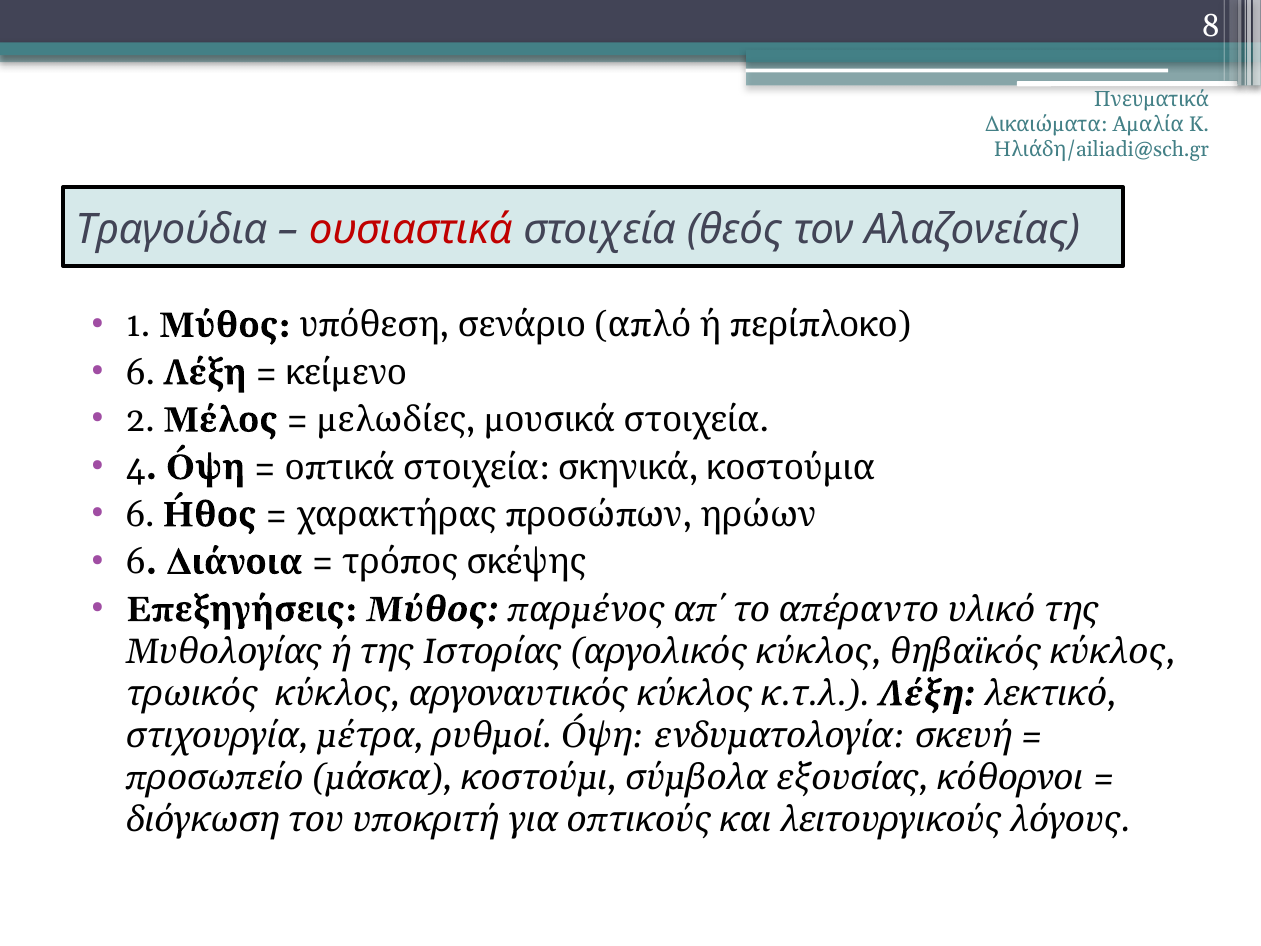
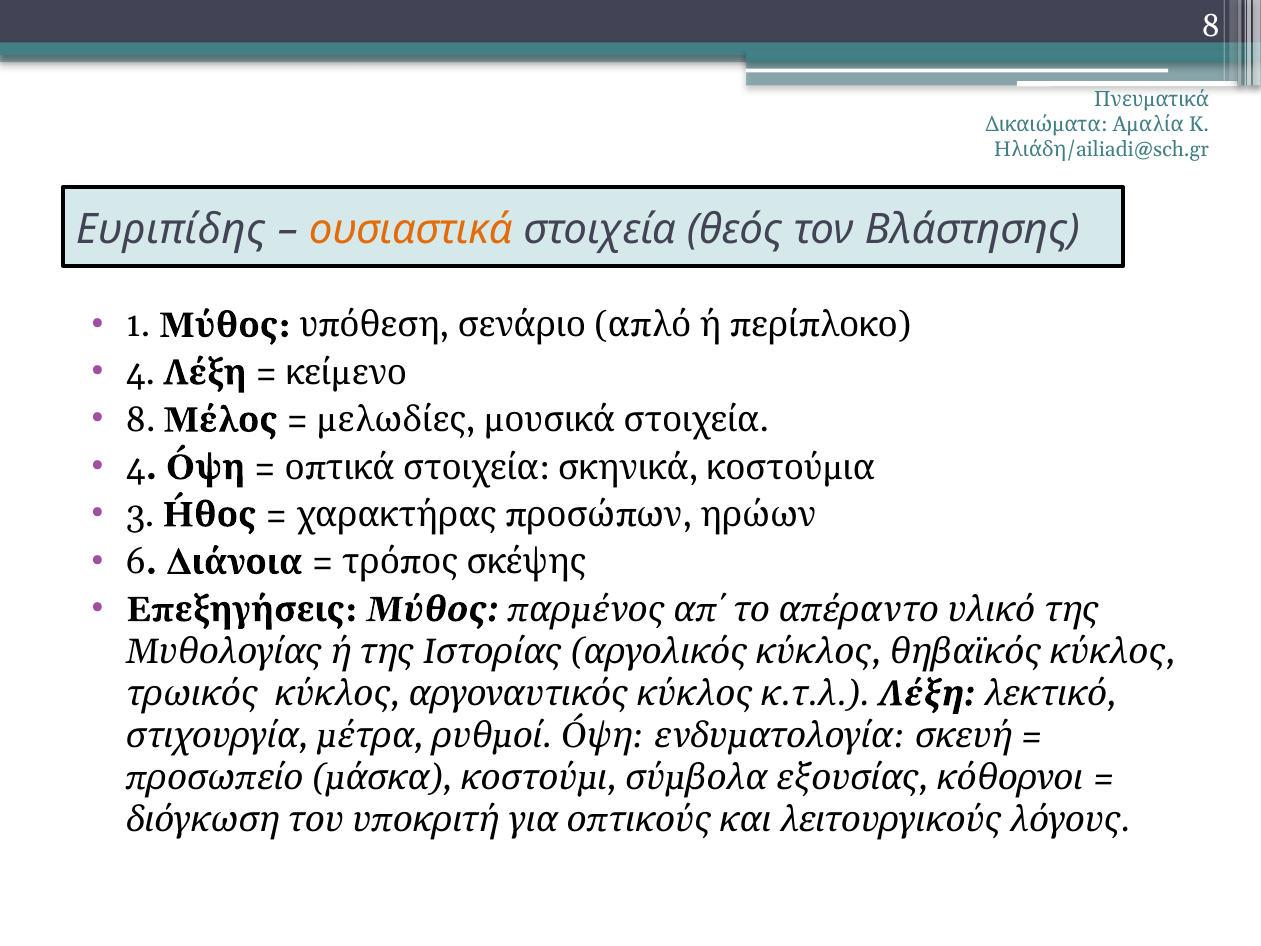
Τραγούδια: Τραγούδια -> Ευριπίδης (171, 229)
ουσιαστικά colour: red -> orange (411, 229)
Αλαζονείας: Αλαζονείας -> Βλάστησης (972, 229)
6: 6 -> 4 (140, 373)
2: 2 -> 8 (140, 420)
6: 6 -> 3 (140, 515)
